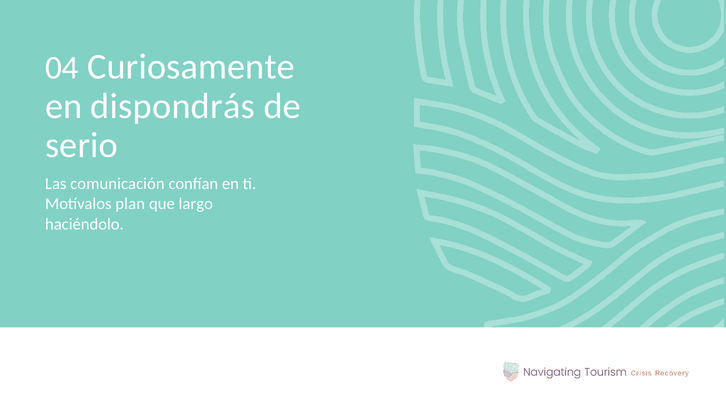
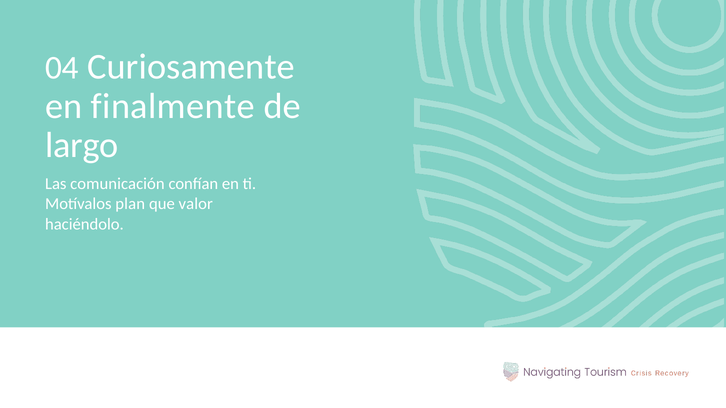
dispondrás: dispondrás -> finalmente (173, 106)
serio: serio -> largo (82, 145)
largo: largo -> valor (196, 204)
